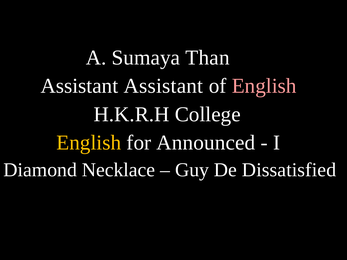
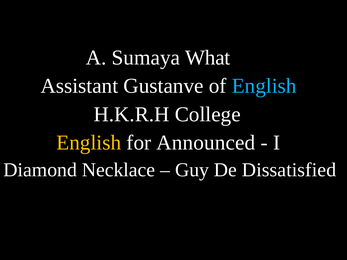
Than: Than -> What (208, 58)
Assistant Assistant: Assistant -> Gustanve (163, 86)
English colour: pink -> light blue (264, 86)
